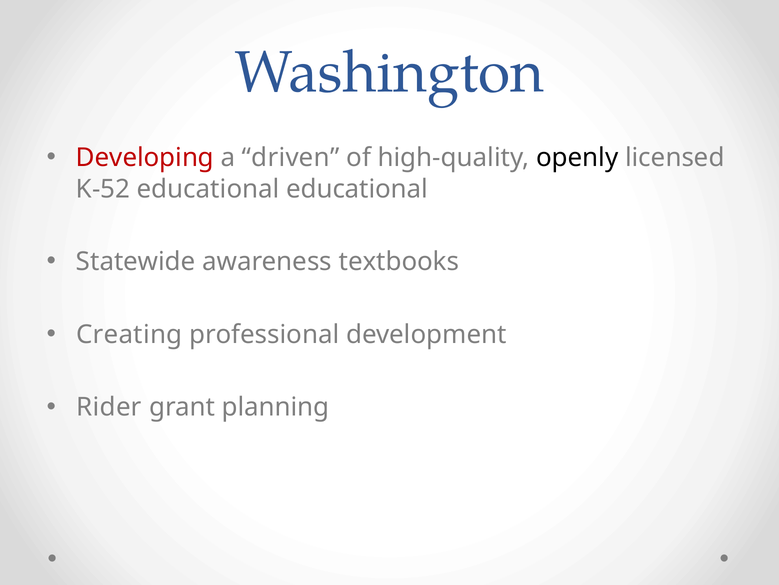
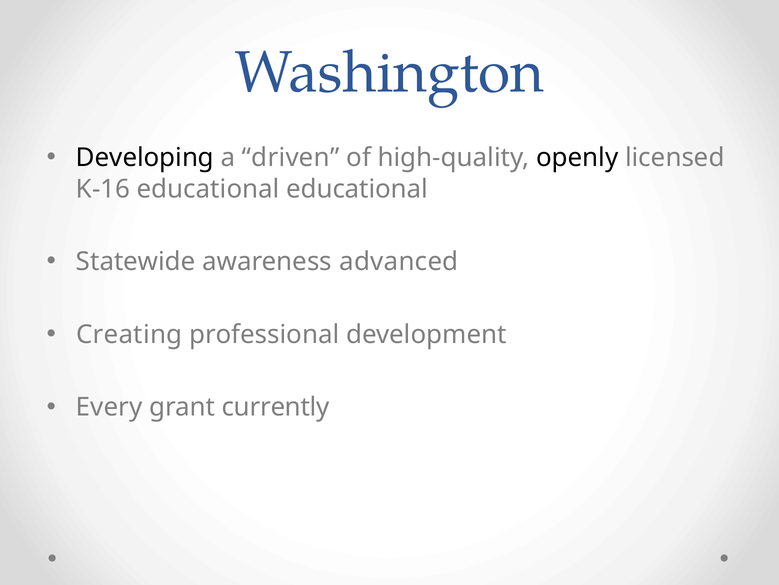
Developing colour: red -> black (145, 158)
K-52: K-52 -> K-16 (103, 189)
textbooks: textbooks -> advanced (399, 261)
Rider: Rider -> Every (109, 407)
planning: planning -> currently (276, 407)
